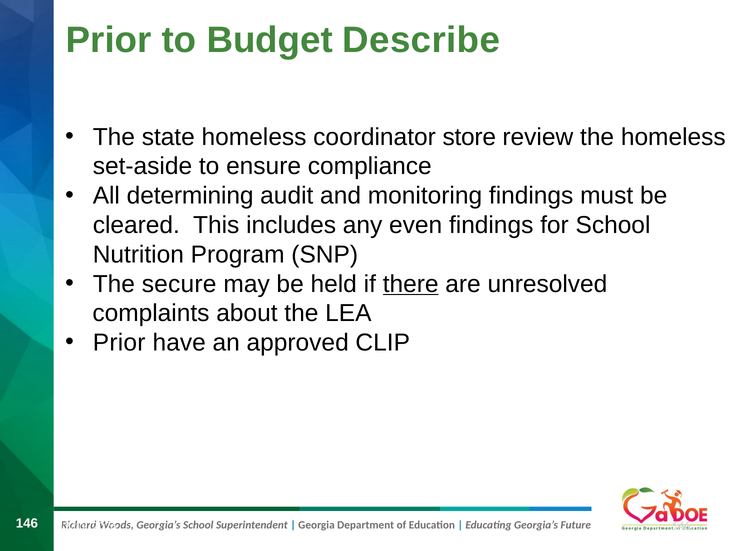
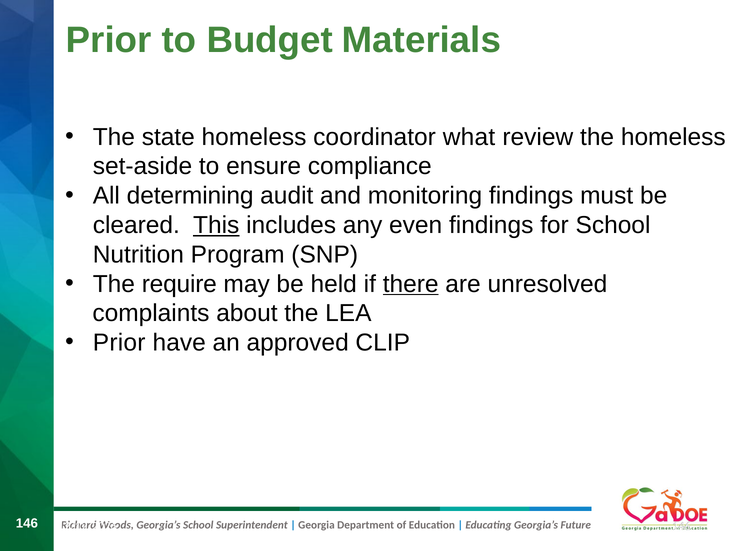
Describe: Describe -> Materials (421, 40)
store: store -> what (469, 137)
This underline: none -> present (216, 225)
secure: secure -> require (179, 284)
